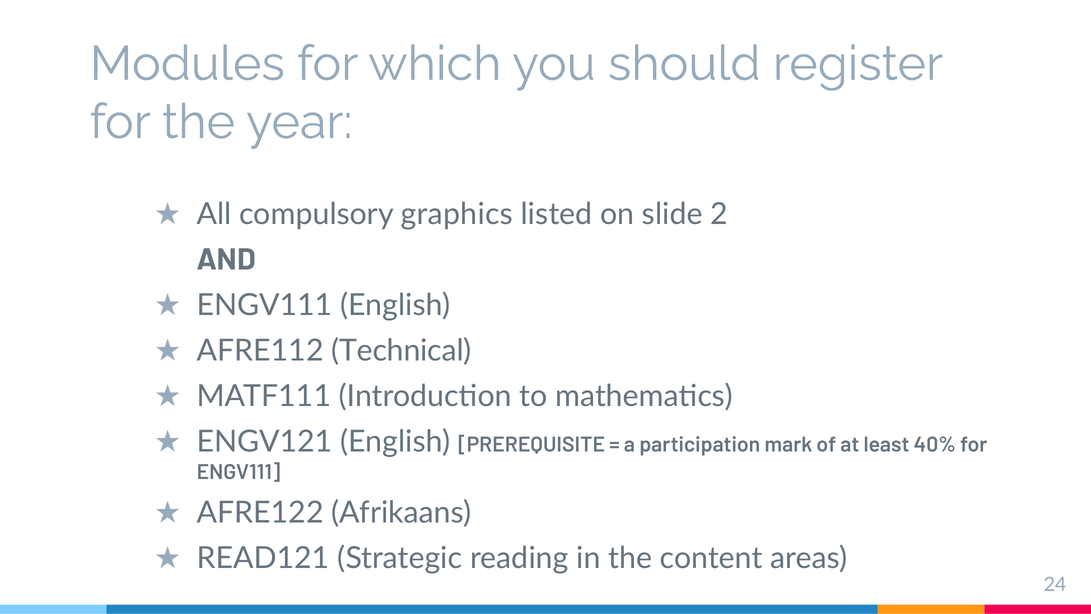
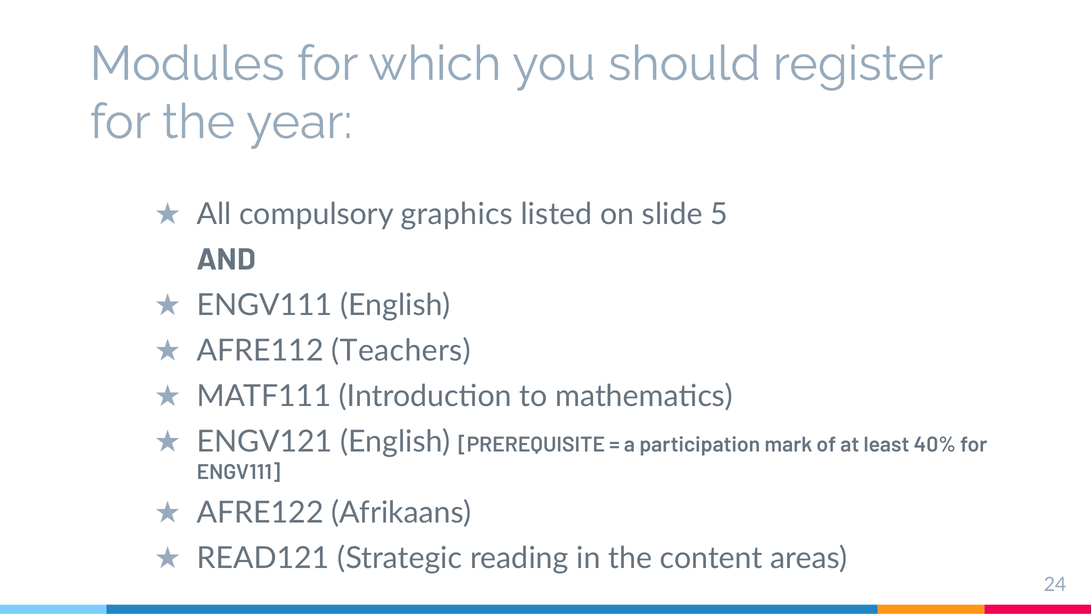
2: 2 -> 5 (719, 214)
Technical: Technical -> Teachers (401, 351)
